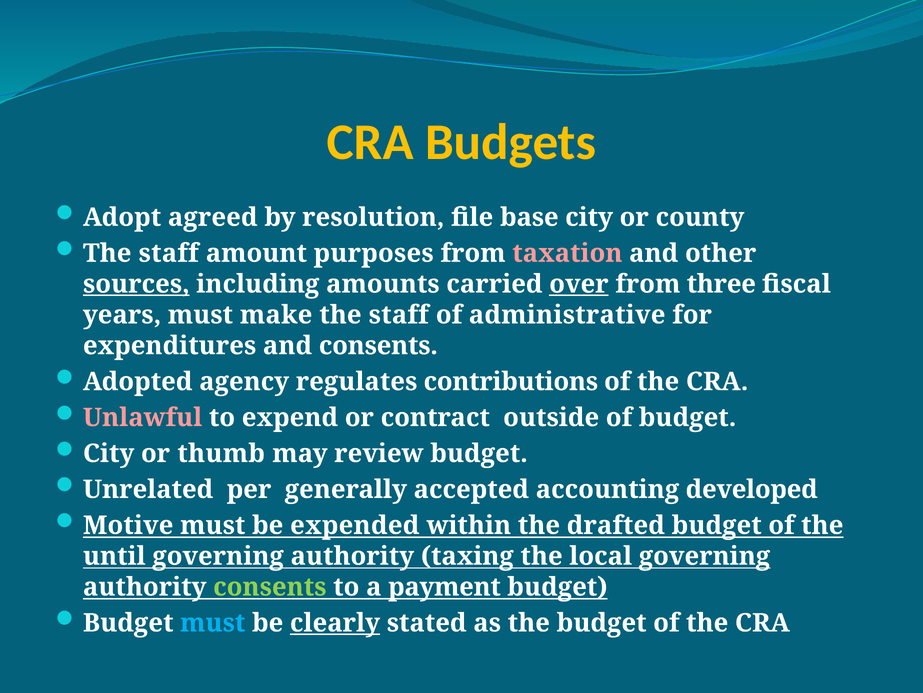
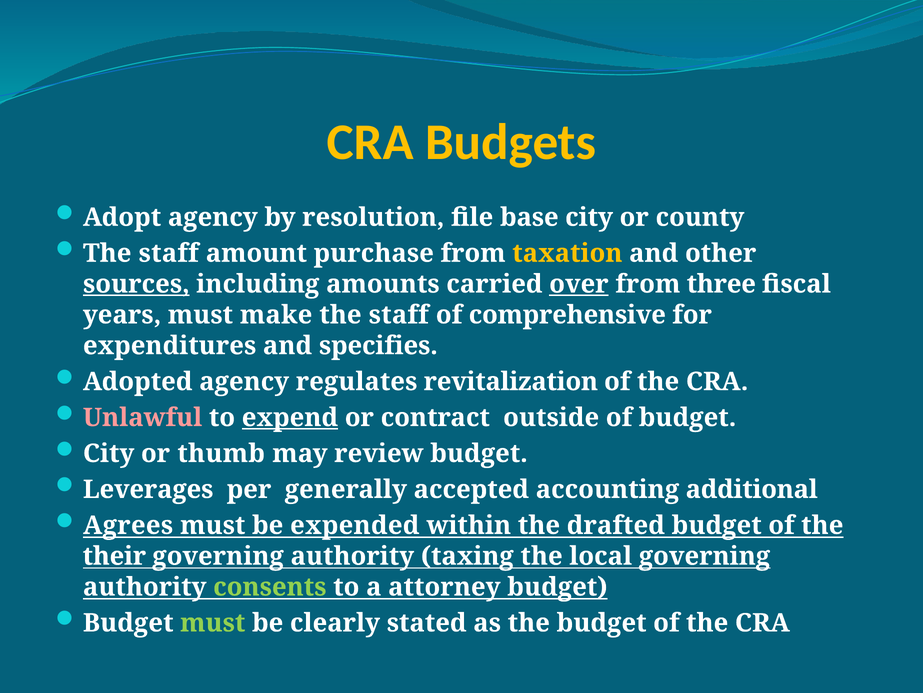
Adopt agreed: agreed -> agency (213, 217)
purposes: purposes -> purchase (374, 253)
taxation colour: pink -> yellow (567, 253)
administrative: administrative -> comprehensive (567, 315)
and consents: consents -> specifies (378, 345)
contributions: contributions -> revitalization (511, 381)
expend underline: none -> present (290, 417)
Unrelated: Unrelated -> Leverages (148, 489)
developed: developed -> additional (752, 489)
Motive: Motive -> Agrees (128, 525)
until: until -> their (114, 556)
payment: payment -> attorney (444, 586)
must colour: light blue -> light green (213, 622)
clearly underline: present -> none (335, 622)
